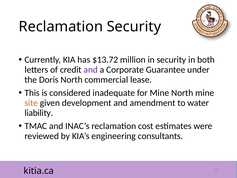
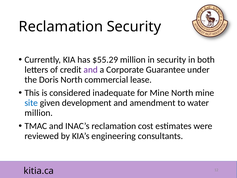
$13.72: $13.72 -> $55.29 (105, 60)
site colour: orange -> blue (31, 103)
liability: liability -> million (39, 113)
